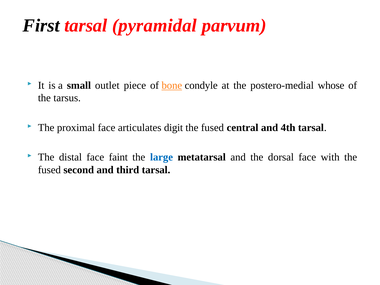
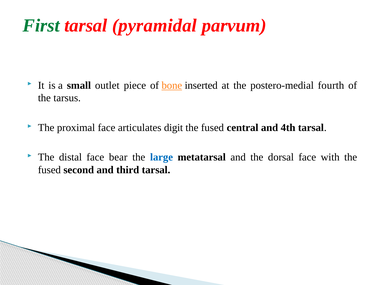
First colour: black -> green (41, 26)
condyle: condyle -> inserted (201, 85)
whose: whose -> fourth (331, 85)
faint: faint -> bear (118, 157)
